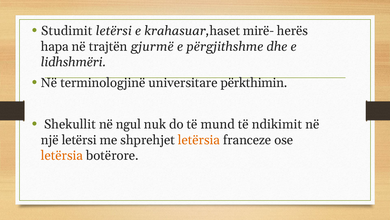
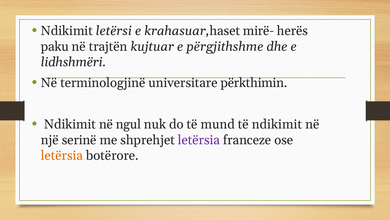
Studimit: Studimit -> Ndikimit (67, 31)
hapa: hapa -> paku (55, 46)
gjurmë: gjurmë -> kujtuar (152, 46)
Shekullit: Shekullit -> Ndikimit (70, 124)
një letërsi: letërsi -> serinë (79, 140)
letërsia colour: orange -> purple (199, 140)
